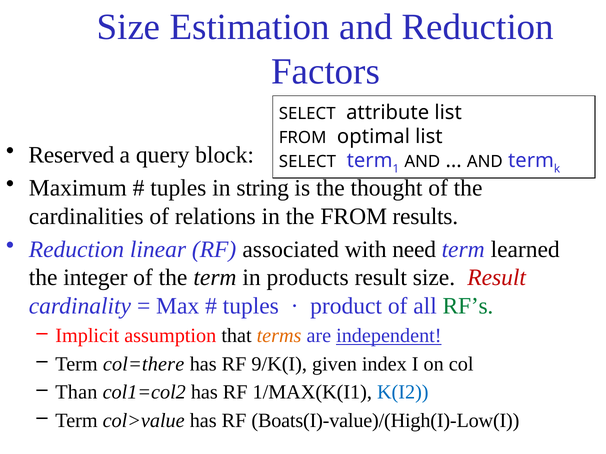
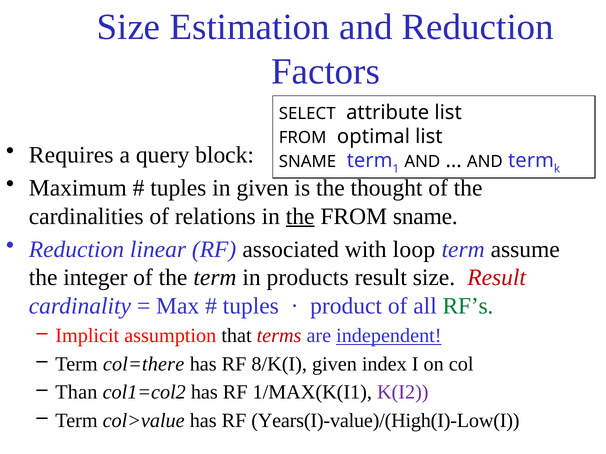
Reserved: Reserved -> Requires (71, 155)
SELECT: SELECT -> SNAME (307, 162)
in string: string -> given (263, 188)
the underline: none -> present (300, 217)
FROM results: results -> sname (425, 217)
need: need -> loop (414, 250)
learned: learned -> assume (525, 250)
terms colour: orange -> red (279, 336)
9/K(I: 9/K(I -> 8/K(I (279, 364)
K(I2 colour: blue -> purple (403, 393)
Boats(I)-value)/(High(I)-Low(I: Boats(I)-value)/(High(I)-Low(I -> Years(I)-value)/(High(I)-Low(I (385, 421)
